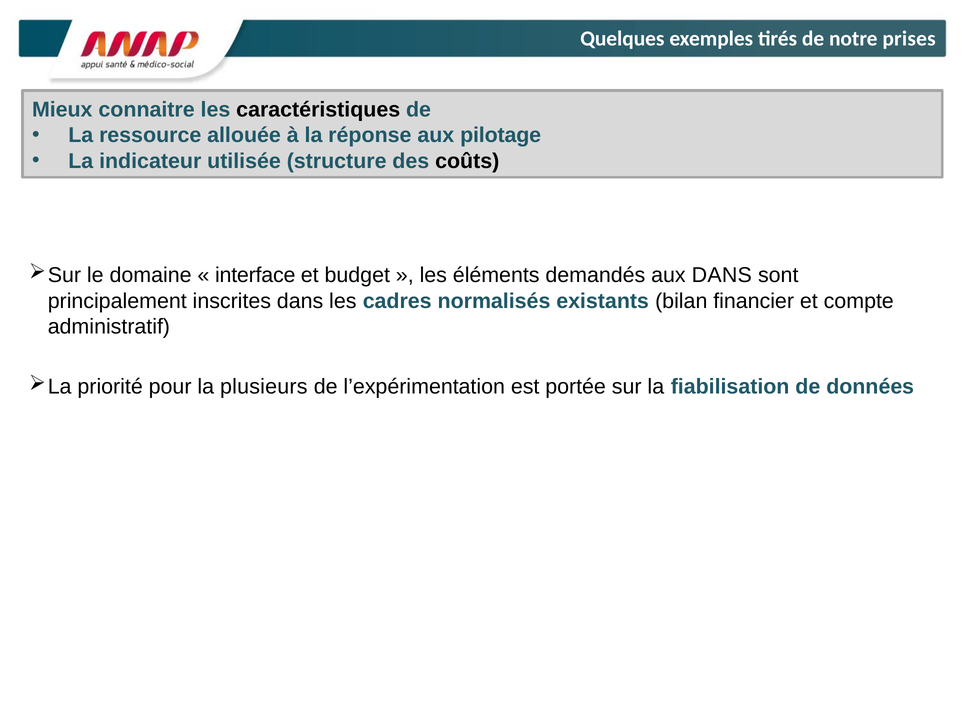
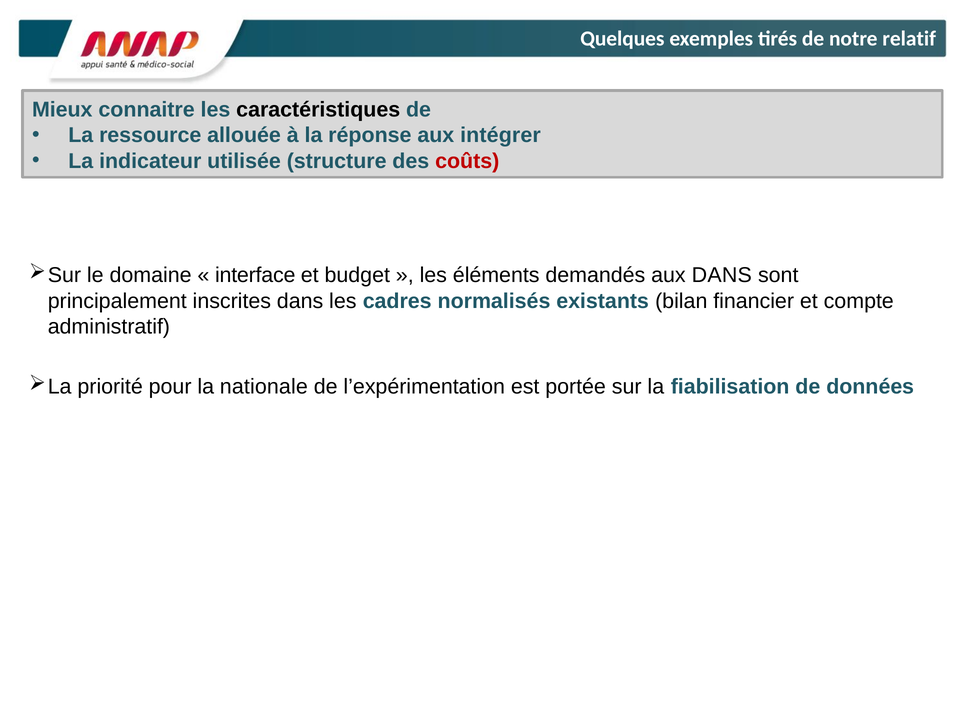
prises: prises -> relatif (909, 39)
pilotage: pilotage -> intégrer (500, 135)
coûts colour: black -> red (467, 161)
plusieurs: plusieurs -> nationale (264, 387)
